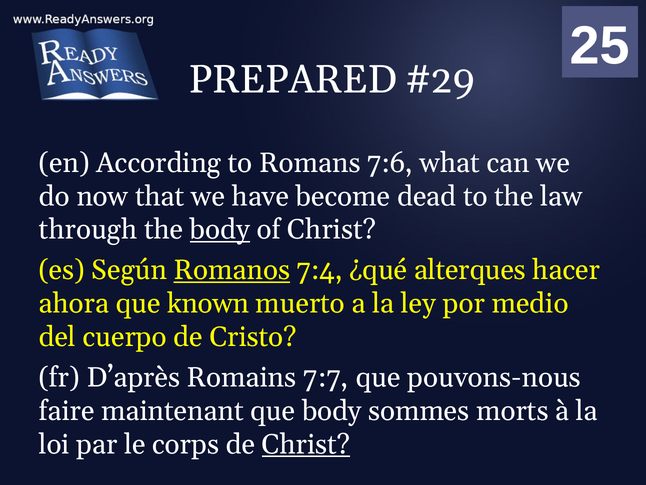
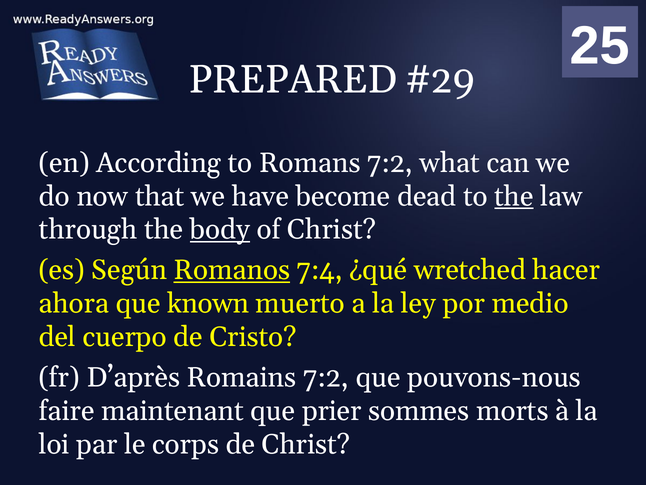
Romans 7:6: 7:6 -> 7:2 (390, 163)
the underline: none -> present (514, 196)
alterques: alterques -> wretched (470, 270)
Romains 7:7: 7:7 -> 7:2 (326, 377)
que body: body -> prier (332, 411)
Christ underline: present -> none (306, 444)
